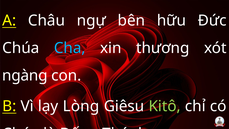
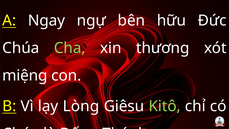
Châu: Châu -> Ngay (46, 21)
Cha colour: light blue -> light green (70, 48)
ngàng: ngàng -> miệng (25, 75)
